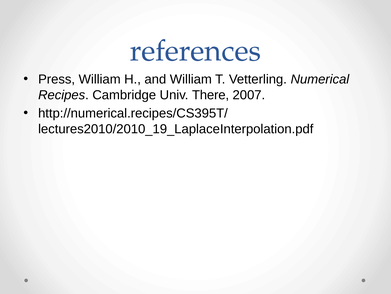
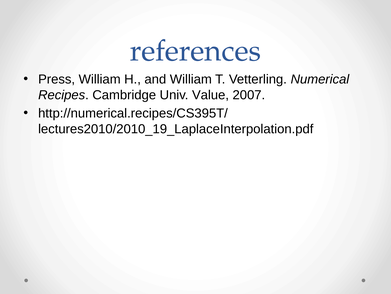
There: There -> Value (210, 95)
